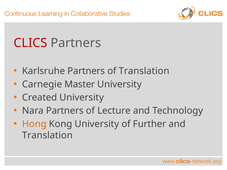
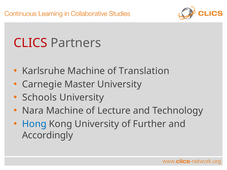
Karlsruhe Partners: Partners -> Machine (86, 71)
Created: Created -> Schools (40, 98)
Nara Partners: Partners -> Machine (65, 111)
Hong colour: orange -> blue (34, 124)
Translation: Translation -> Accordingly (48, 135)
